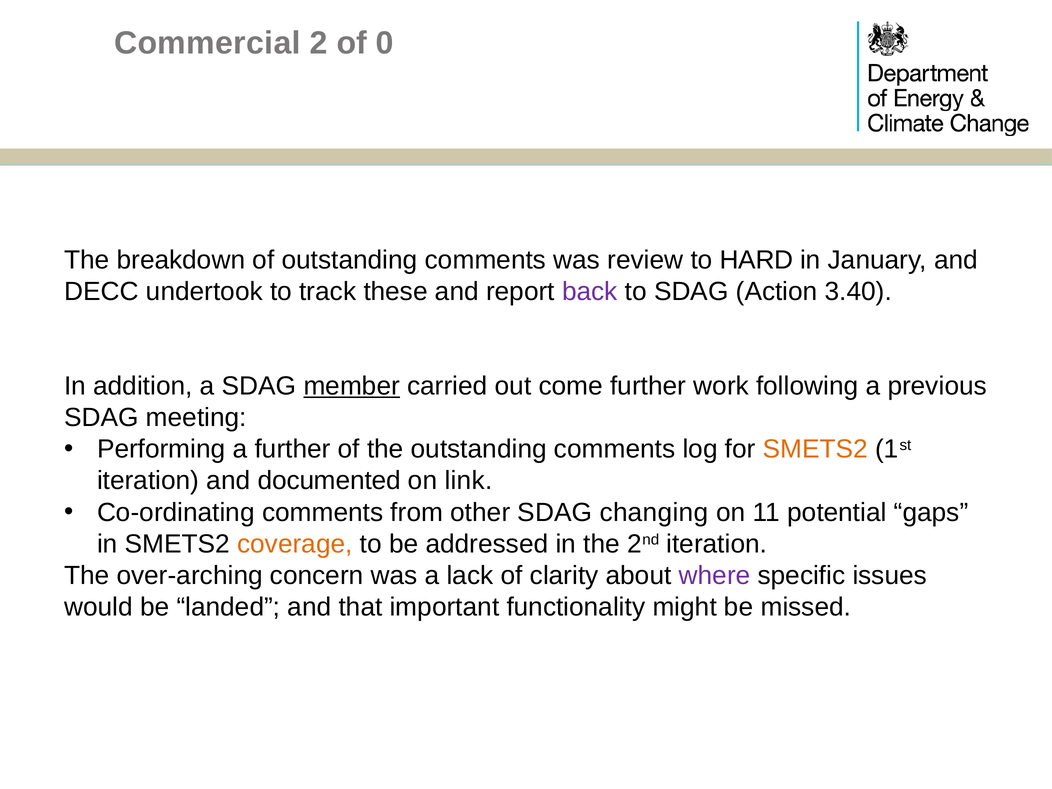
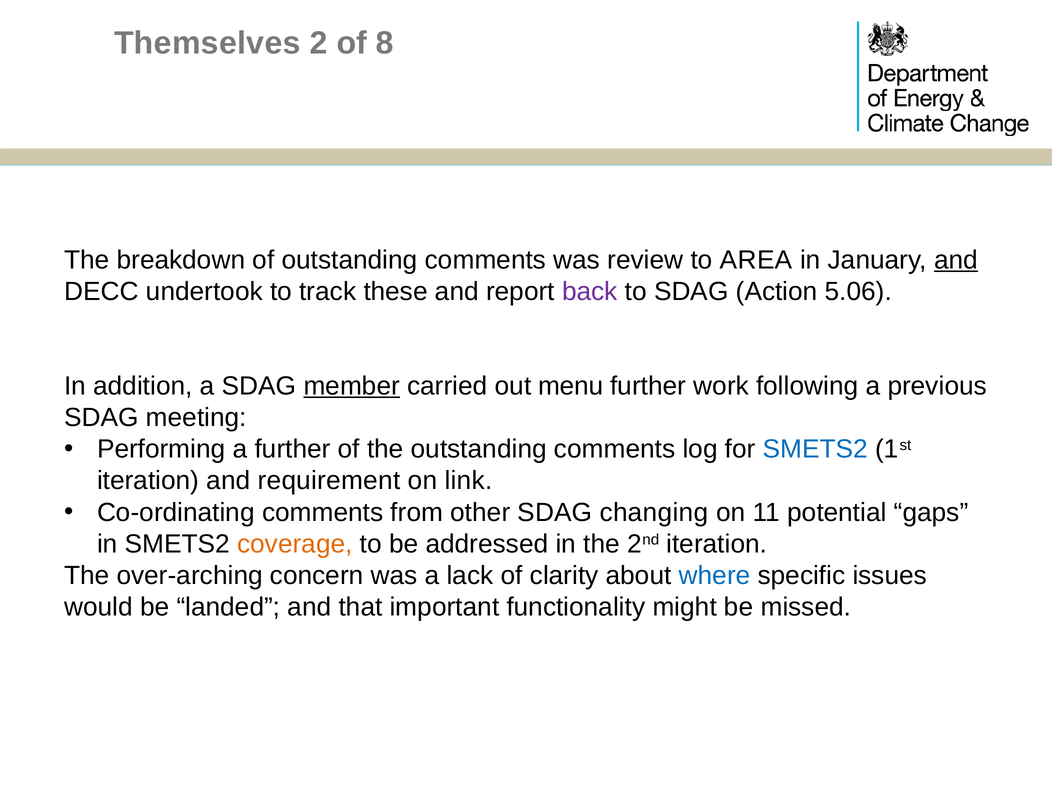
Commercial: Commercial -> Themselves (207, 43)
0: 0 -> 8 (385, 43)
HARD: HARD -> AREA (756, 260)
and underline: none -> present (956, 260)
3.40: 3.40 -> 5.06 (858, 291)
come: come -> menu (571, 386)
SMETS2 colour: orange -> blue (815, 449)
documented: documented -> requirement (329, 481)
where colour: purple -> blue (715, 575)
